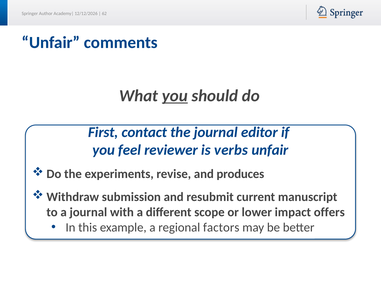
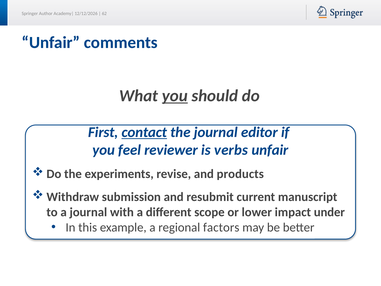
contact underline: none -> present (144, 132)
produces: produces -> products (240, 174)
offers: offers -> under (329, 212)
